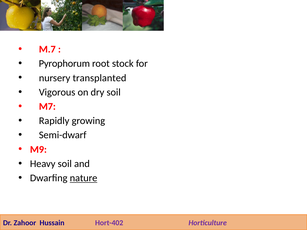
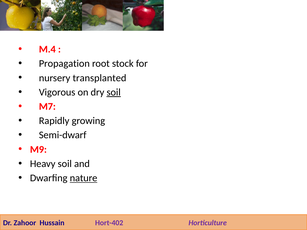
M.7: M.7 -> M.4 (47, 49)
Pyrophorum: Pyrophorum -> Propagation (64, 64)
soil underline: none -> present (114, 92)
